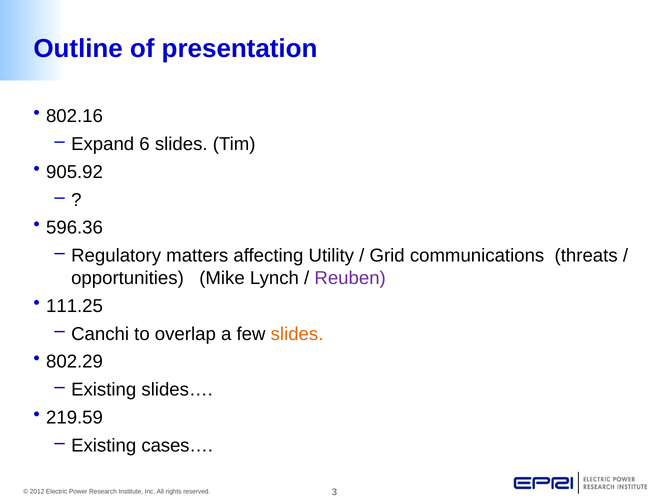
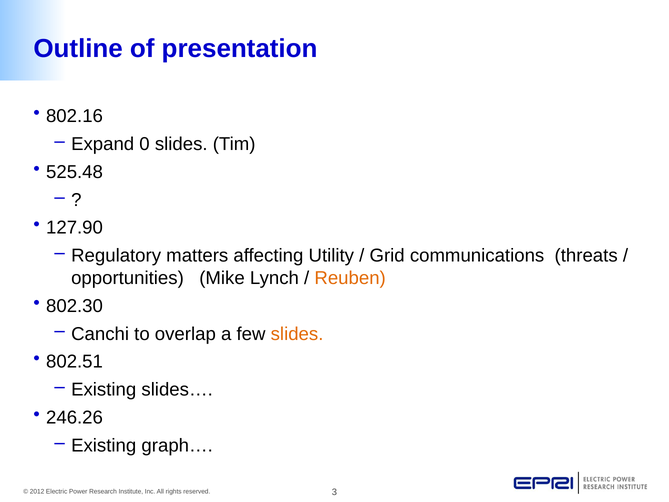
6: 6 -> 0 (145, 144)
905.92: 905.92 -> 525.48 (75, 172)
596.36: 596.36 -> 127.90 (75, 228)
Reuben colour: purple -> orange (350, 278)
111.25: 111.25 -> 802.30 (75, 306)
802.29: 802.29 -> 802.51 (75, 362)
219.59: 219.59 -> 246.26 (75, 417)
cases…: cases… -> graph… (177, 445)
